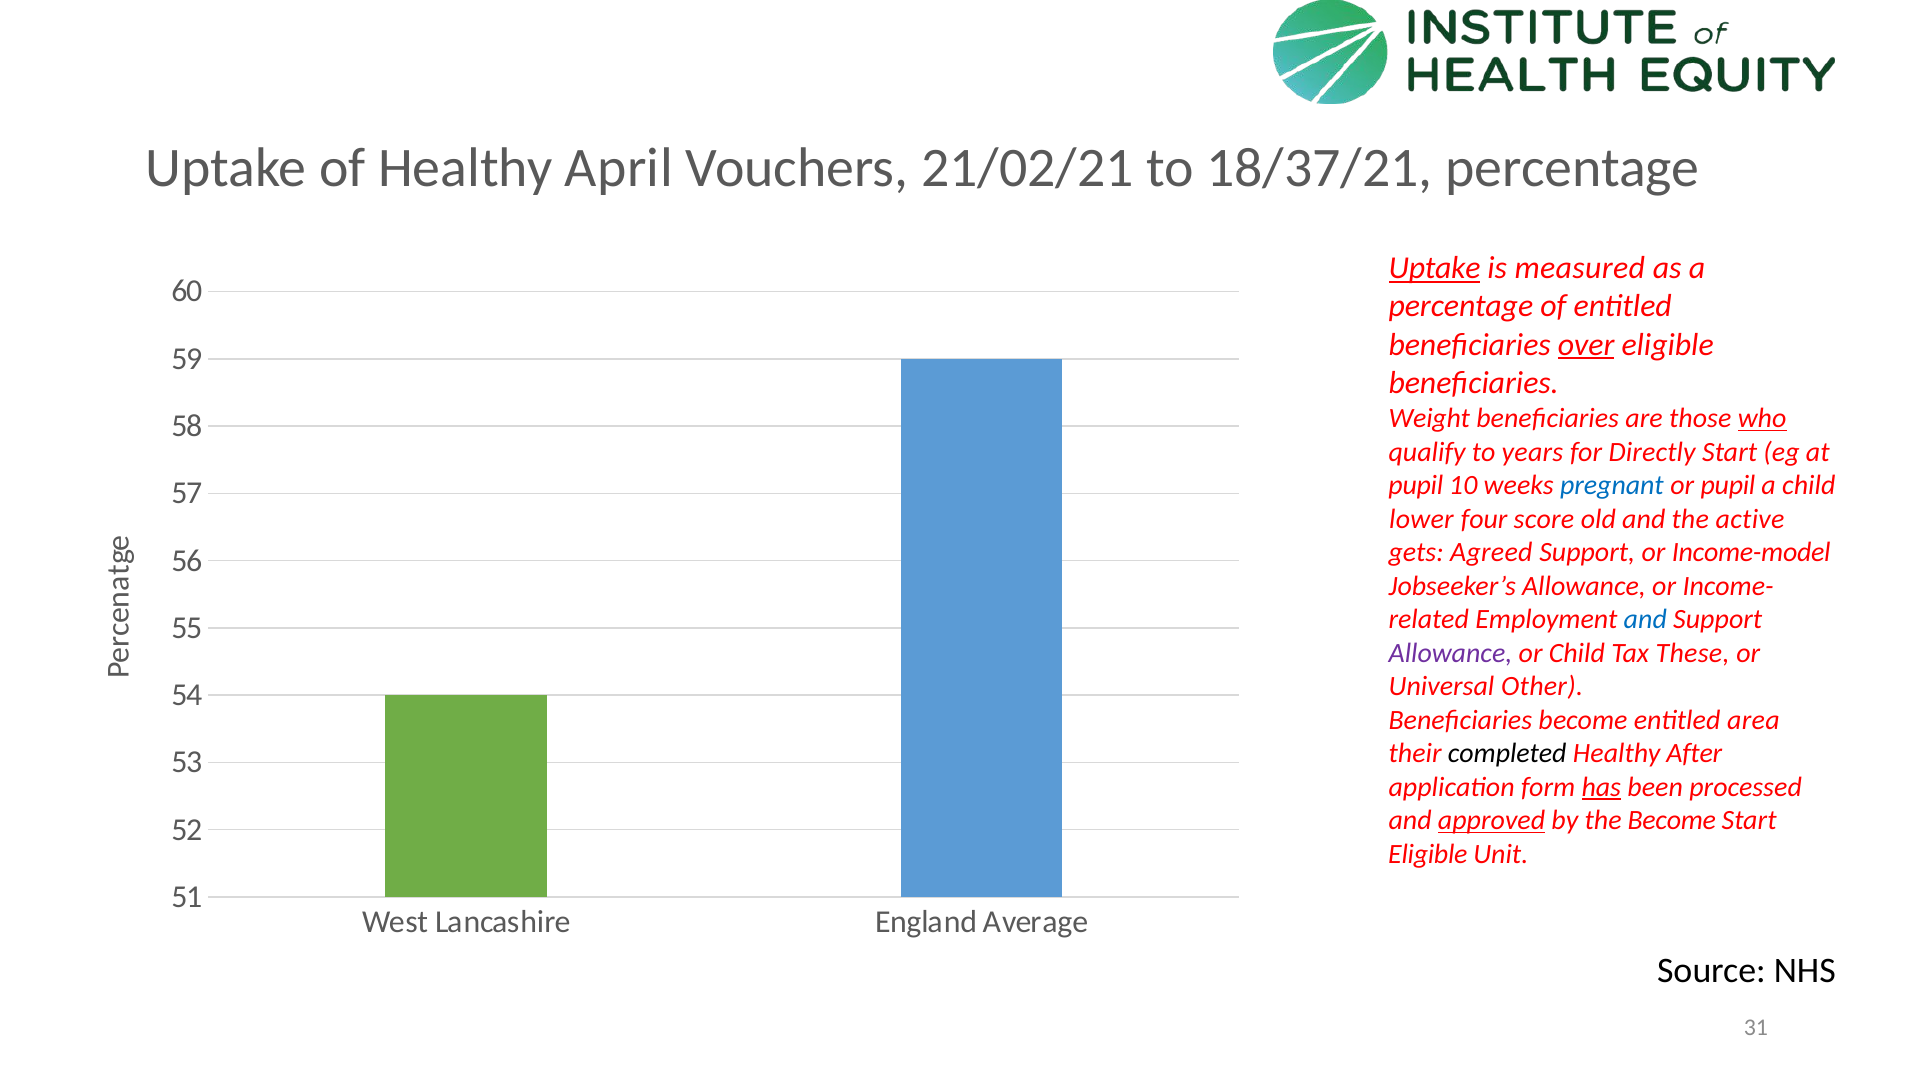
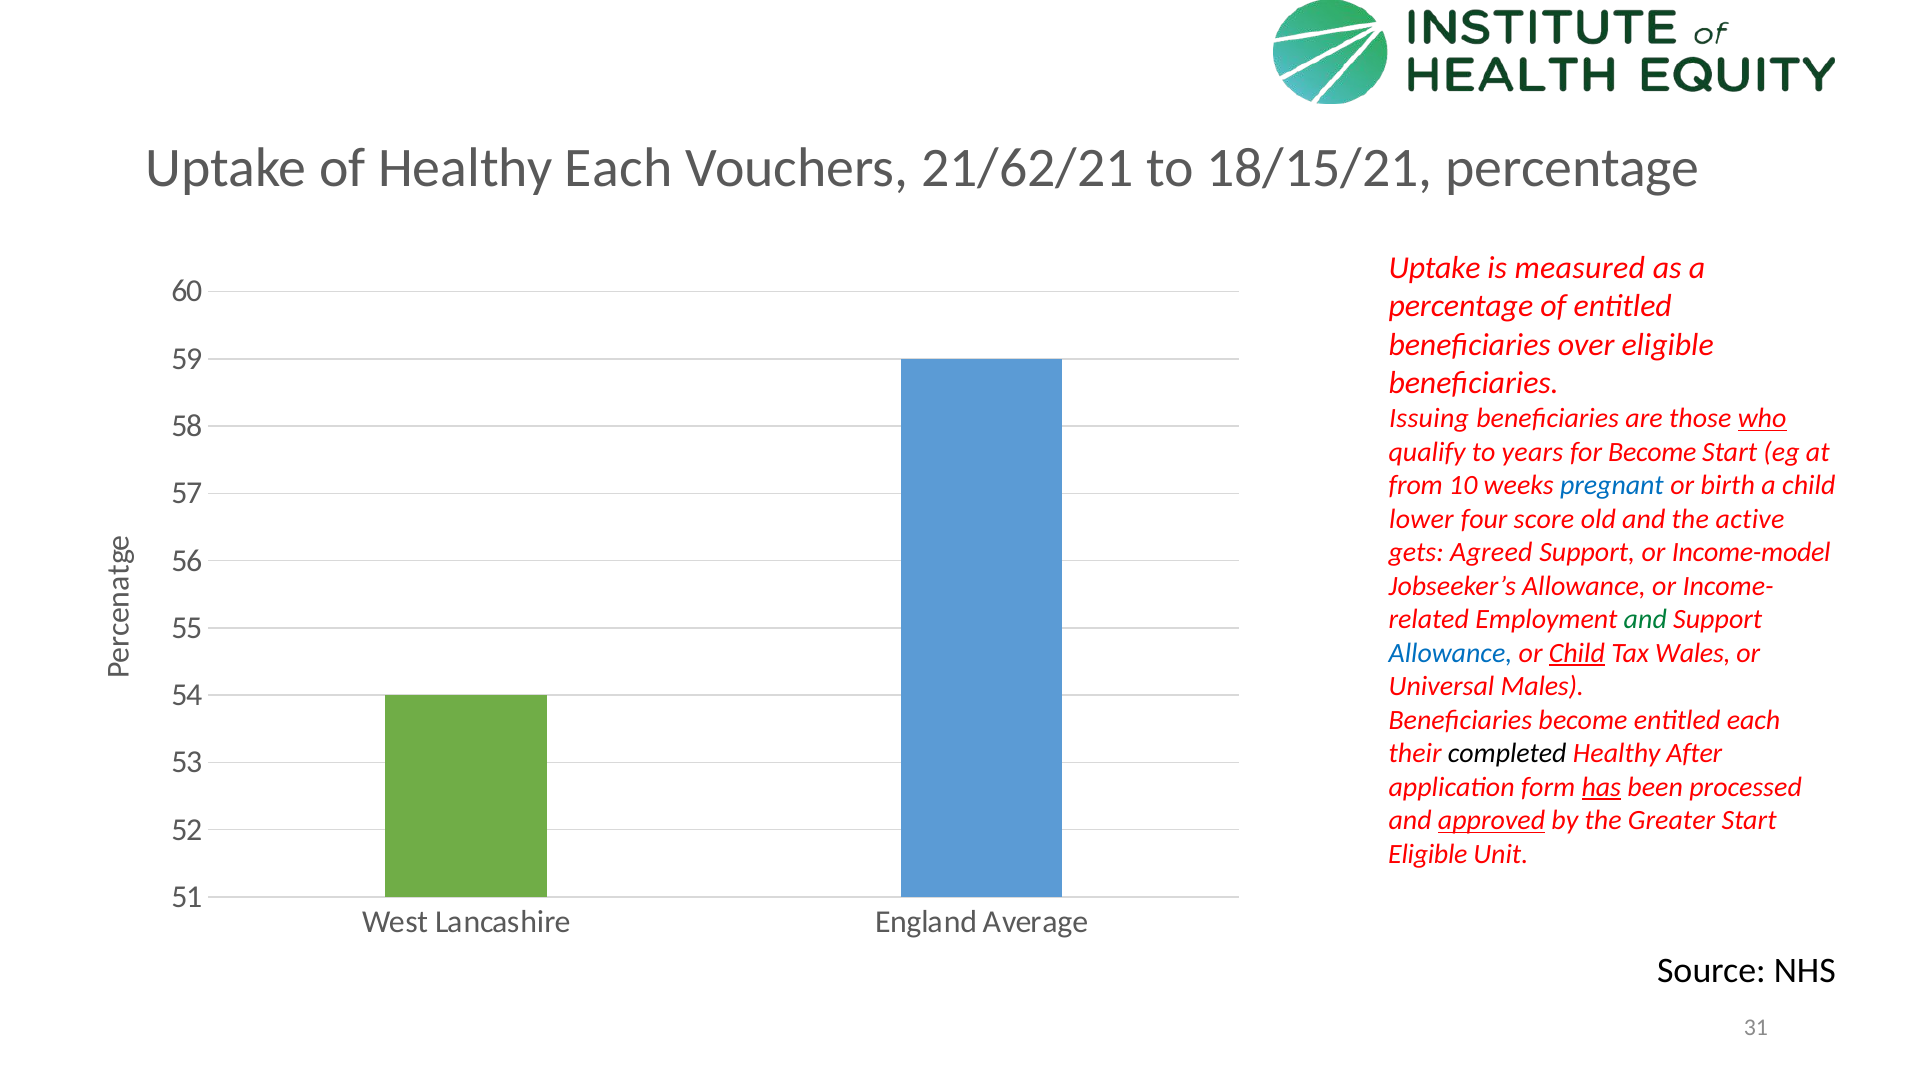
Healthy April: April -> Each (619, 169)
21/02/21: 21/02/21 -> 21/62/21 (1027, 169)
18/37/21: 18/37/21 -> 18/15/21 (1320, 169)
Uptake underline: present -> none (1435, 268)
over underline: present -> none (1586, 345)
Weight: Weight -> Issuing (1429, 419)
for Directly: Directly -> Become (1652, 452)
pupil: pupil -> from (1416, 486)
or pupil: pupil -> birth (1728, 486)
and colour: blue -> green (1645, 620)
Allowance colour: purple -> blue (1450, 653)
Child underline: none -> present (1577, 653)
These: These -> Wales (1693, 653)
Other: Other -> Males (1542, 687)
entitled area: area -> each (1754, 720)
the Become: Become -> Greater (1672, 821)
